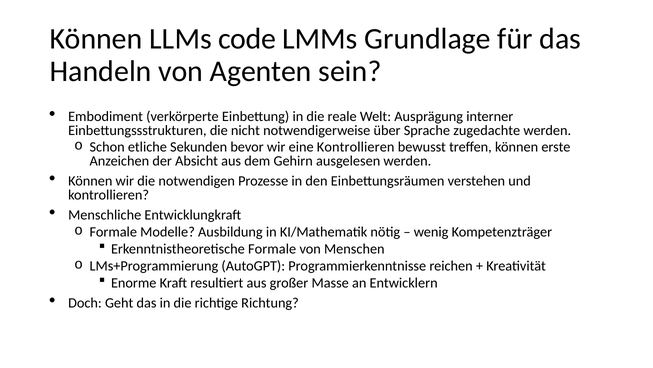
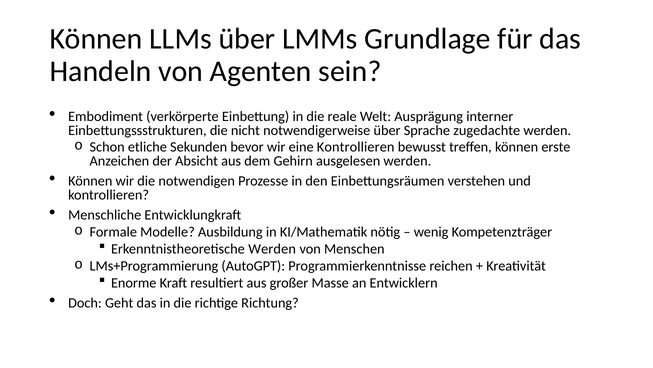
LLMs code: code -> über (247, 39)
Erkenntnistheoretische Formale: Formale -> Werden (272, 249)
